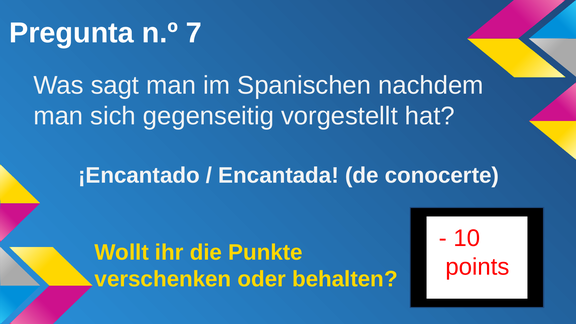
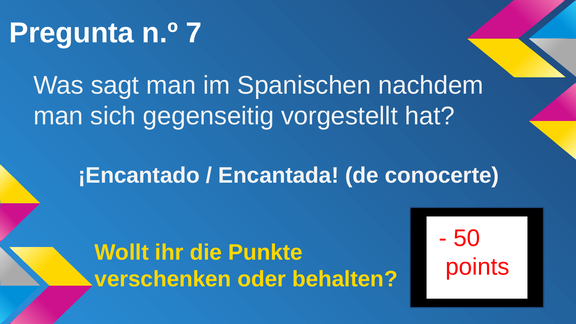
10: 10 -> 50 (467, 238)
